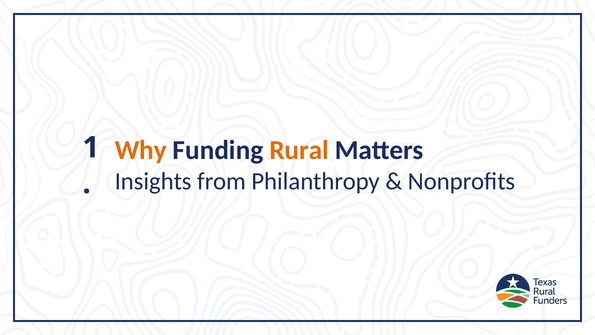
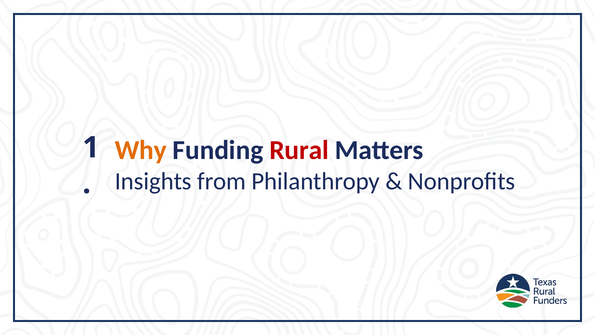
Rural colour: orange -> red (299, 150)
